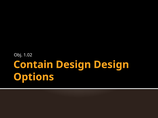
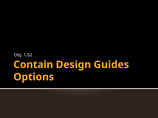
Design Design: Design -> Guides (111, 65)
